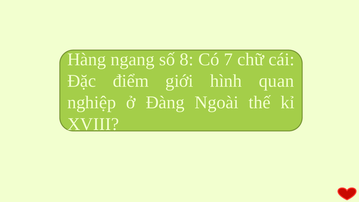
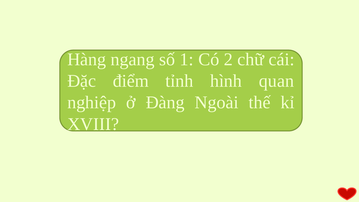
8: 8 -> 1 (187, 59)
7: 7 -> 2 (228, 59)
giới: giới -> tỉnh (179, 81)
